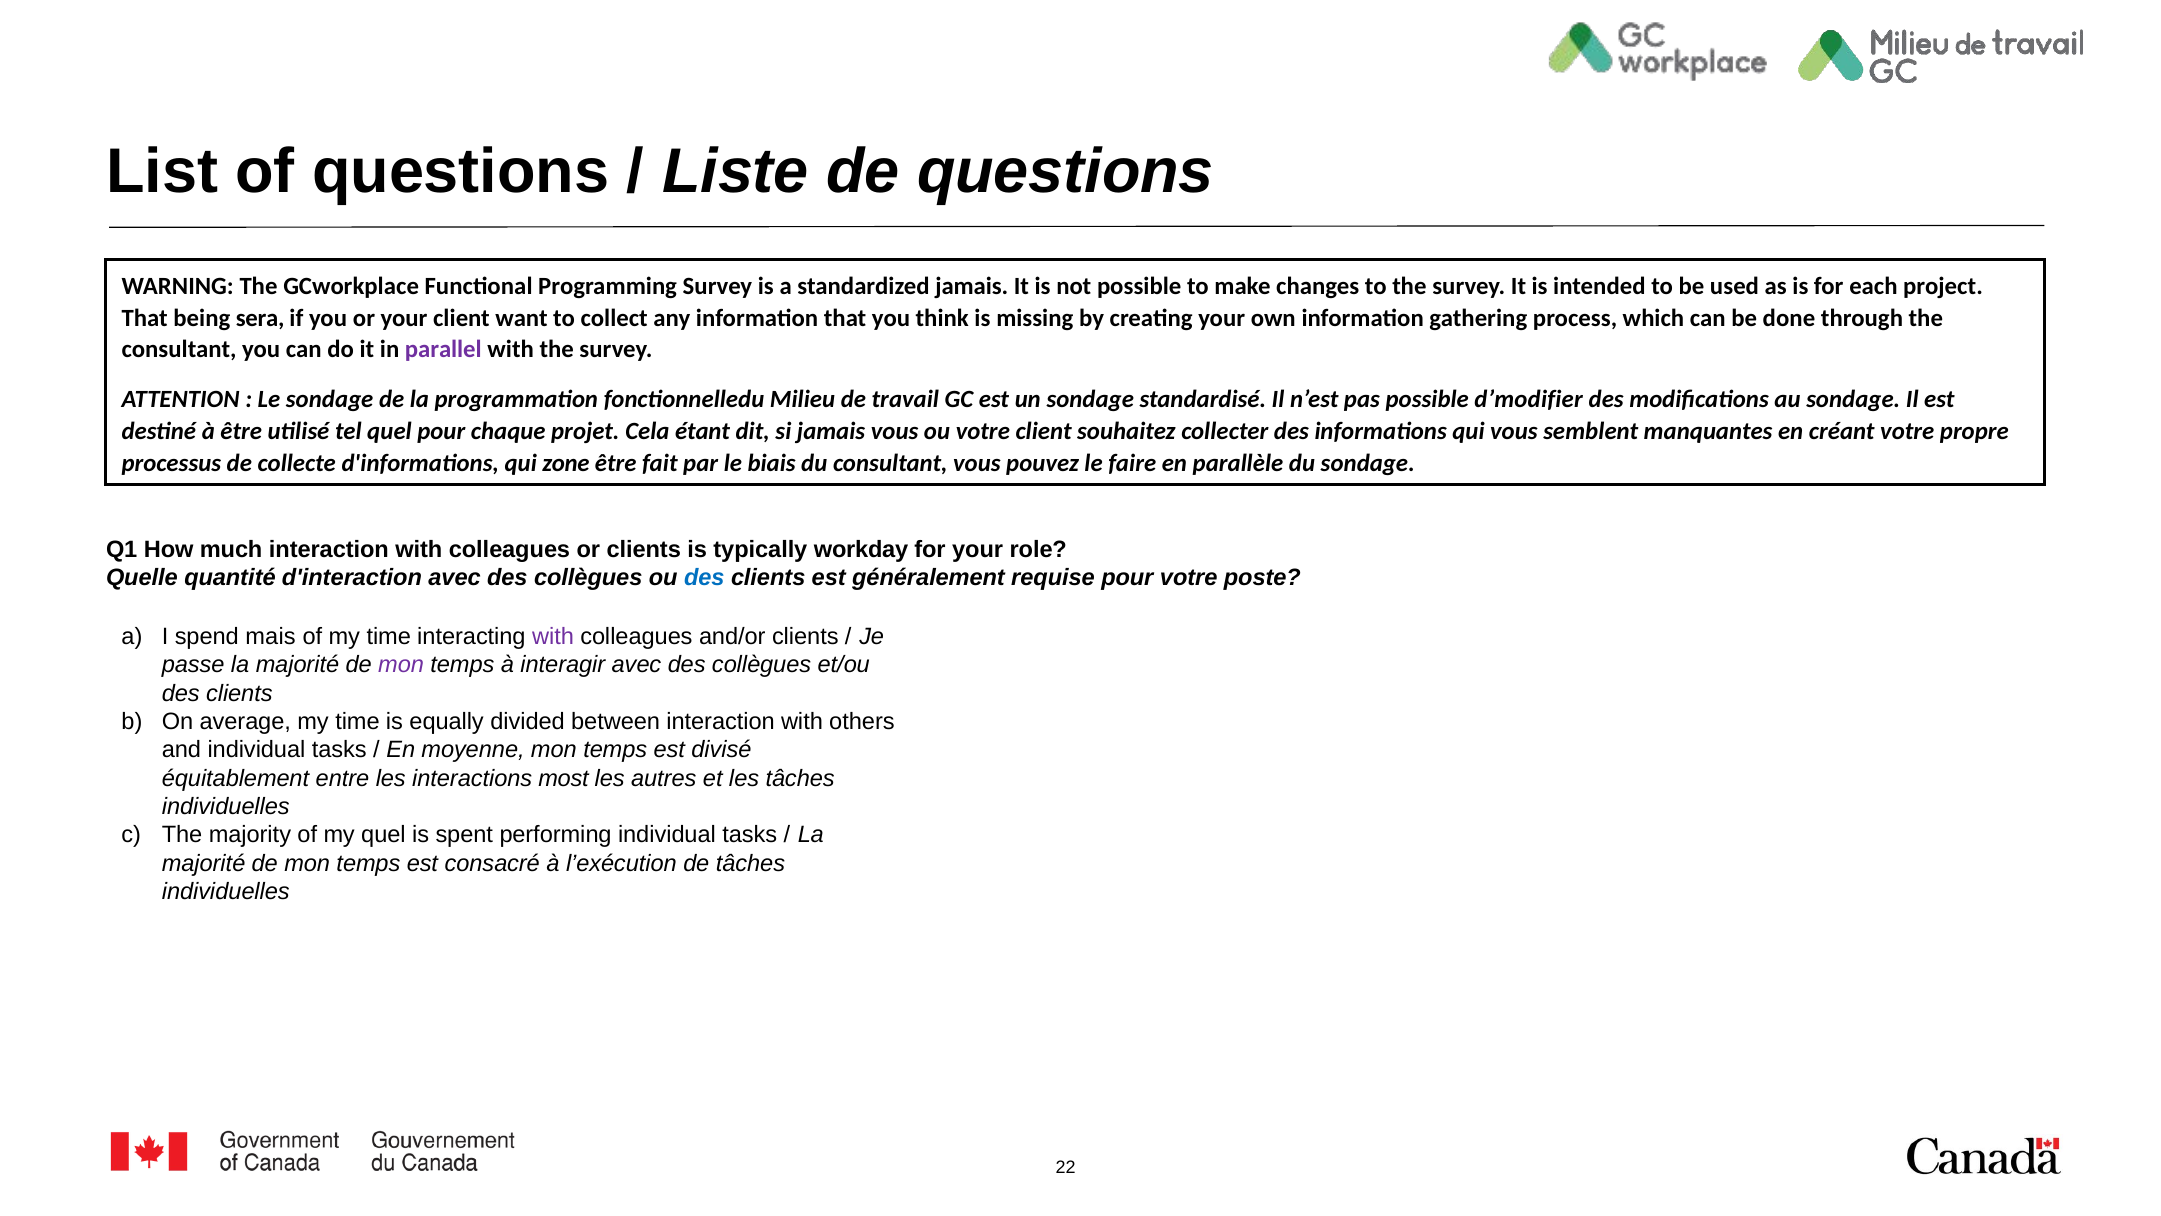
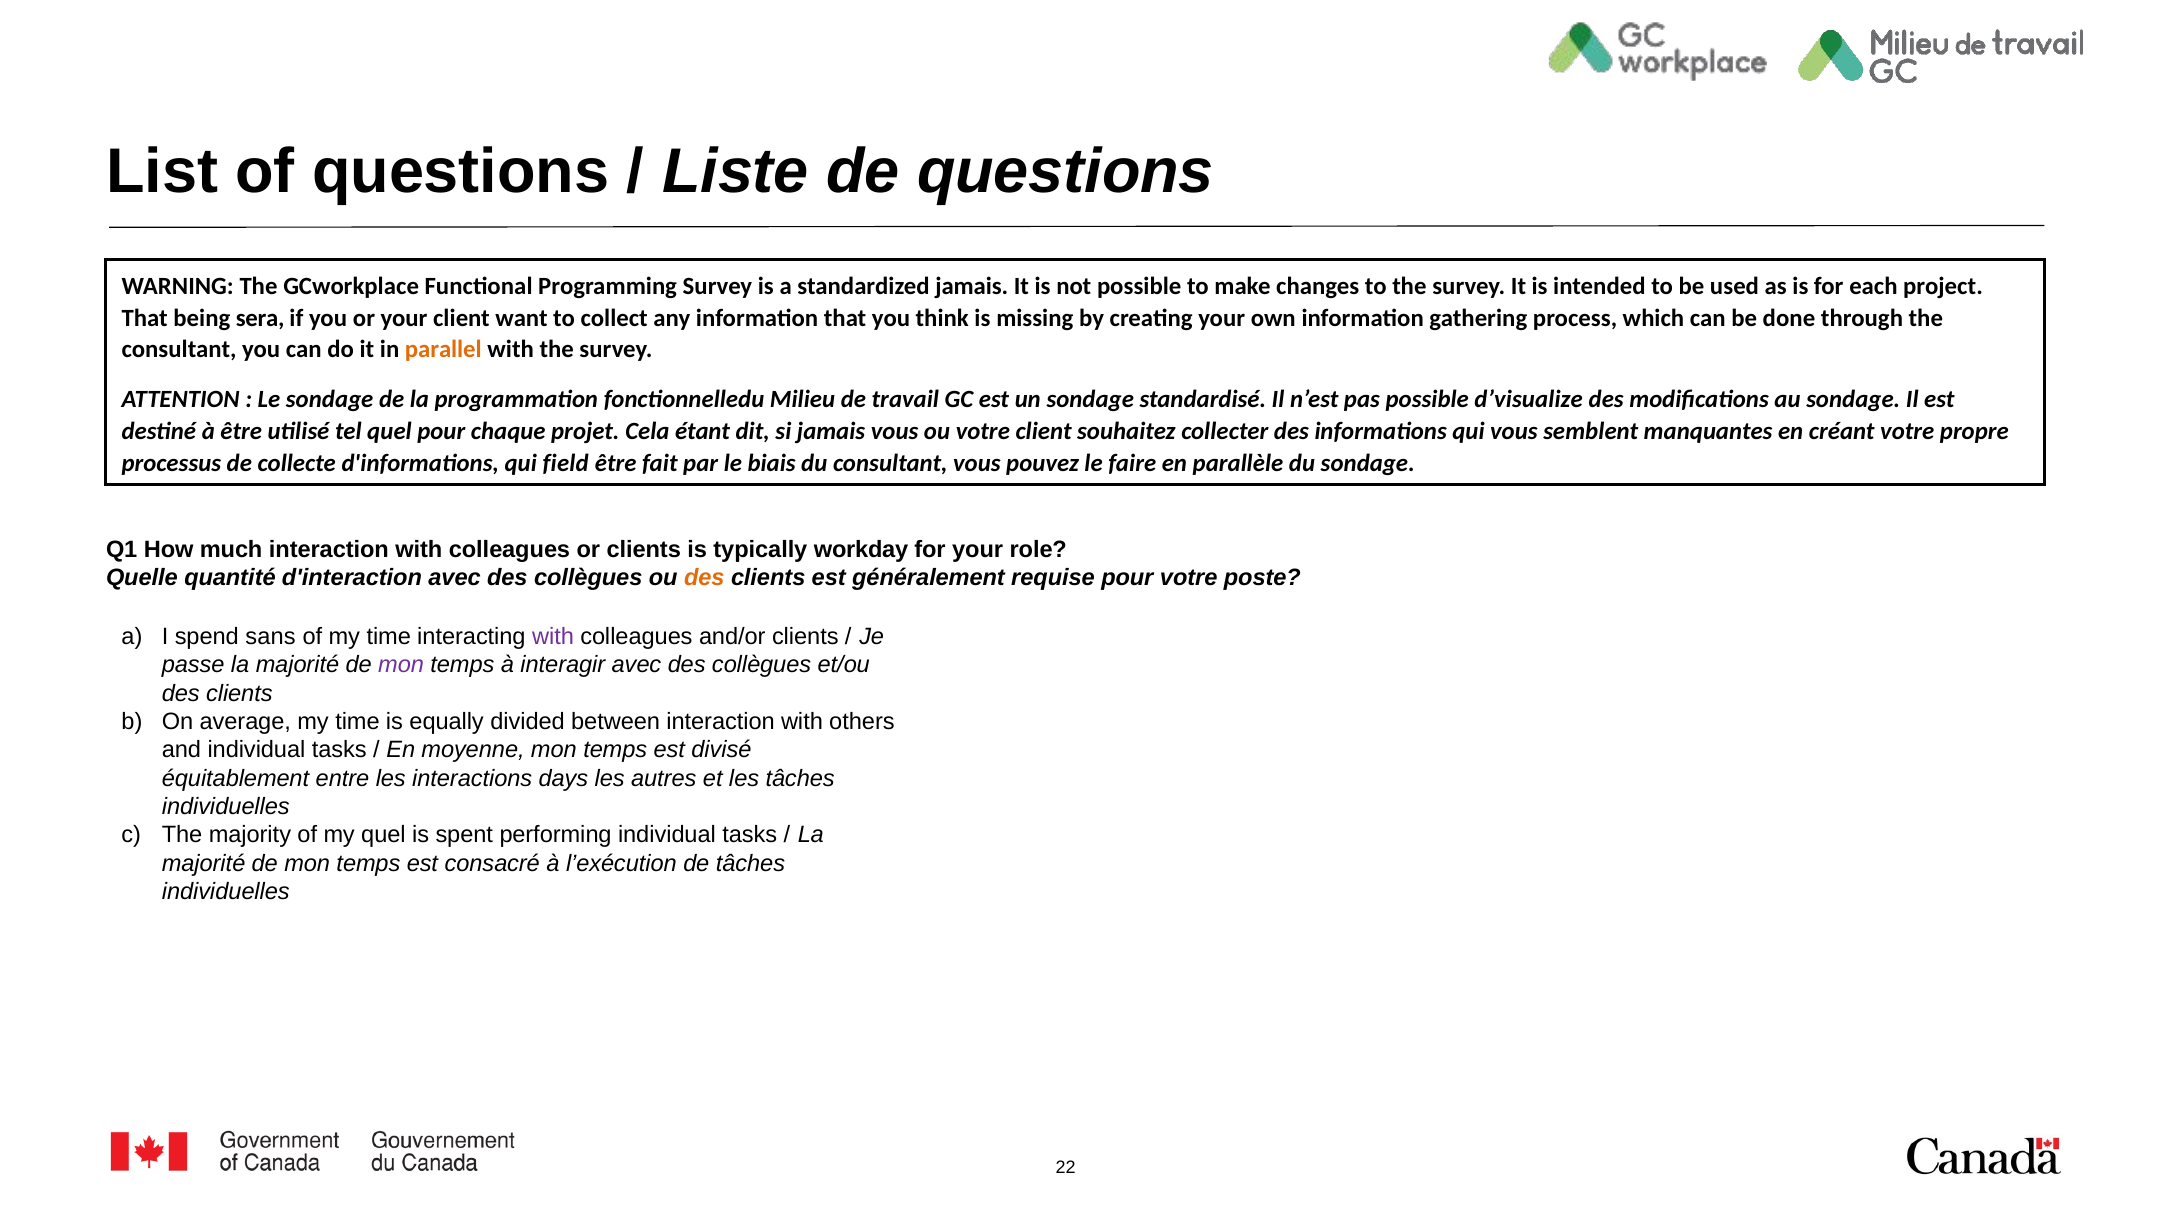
parallel colour: purple -> orange (443, 350)
d’modifier: d’modifier -> d’visualize (1529, 399)
zone: zone -> field (566, 463)
des colour: blue -> orange (704, 578)
mais: mais -> sans (271, 636)
most: most -> days (563, 778)
